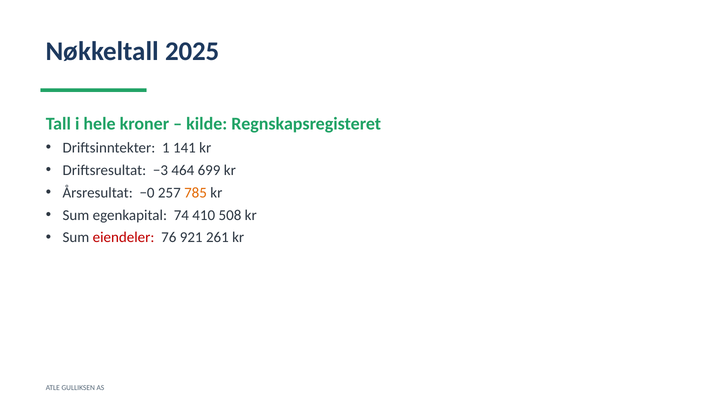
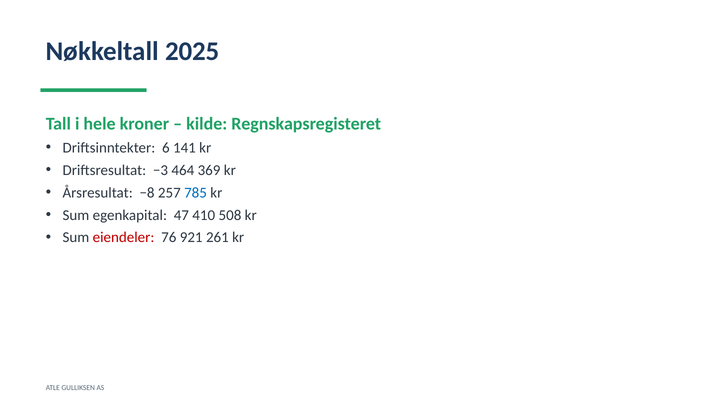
1: 1 -> 6 (166, 148)
699: 699 -> 369 (209, 170)
−0: −0 -> −8 (147, 193)
785 colour: orange -> blue (196, 193)
74: 74 -> 47 (181, 215)
